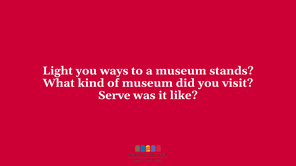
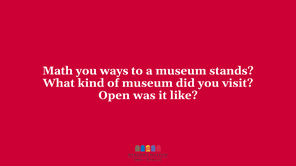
Light: Light -> Math (58, 71)
Serve: Serve -> Open (114, 96)
